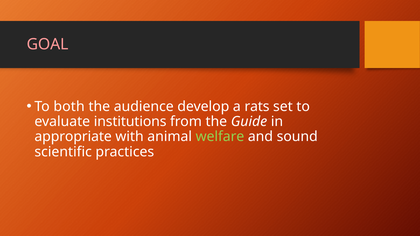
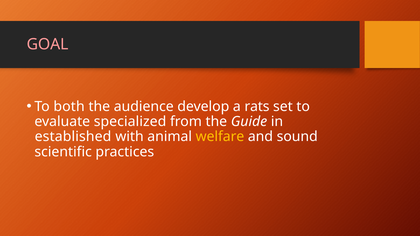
institutions: institutions -> specialized (130, 122)
appropriate: appropriate -> established (73, 137)
welfare colour: light green -> yellow (220, 137)
